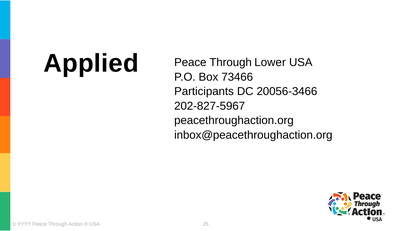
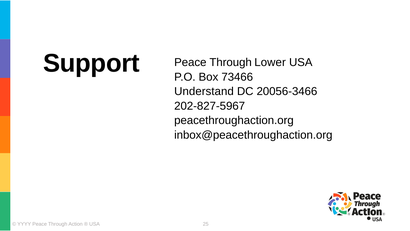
Applied: Applied -> Support (91, 63)
Participants: Participants -> Understand (204, 91)
